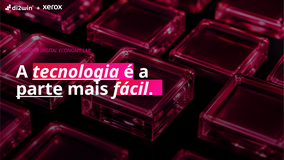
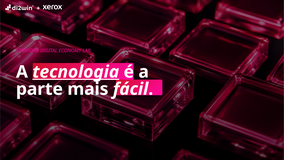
parte underline: present -> none (39, 89)
